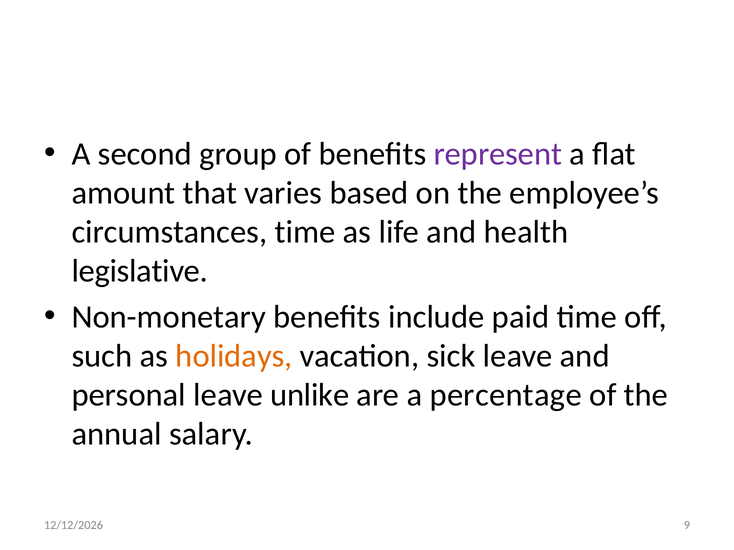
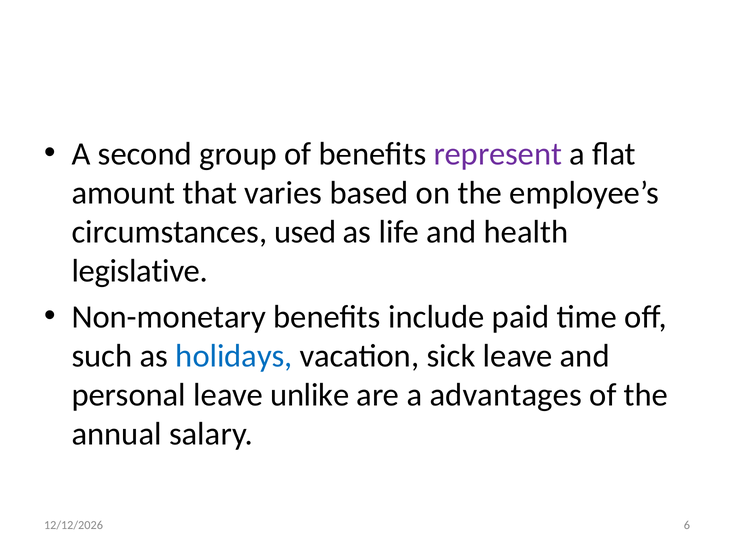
circumstances time: time -> used (305, 232)
holidays colour: orange -> blue (234, 356)
percentage: percentage -> advantages (506, 395)
9: 9 -> 6 (687, 526)
